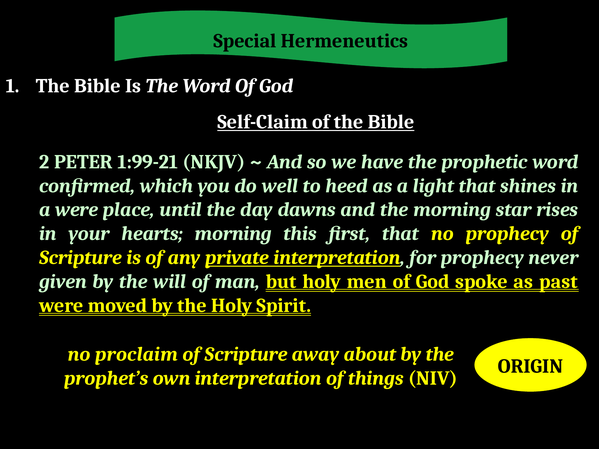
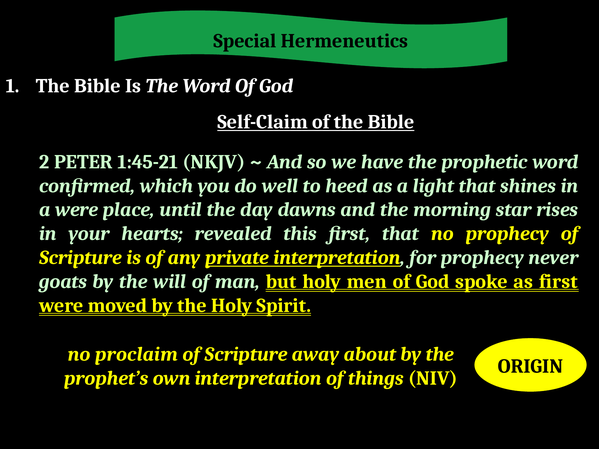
1:99-21: 1:99-21 -> 1:45-21 (148, 162)
hearts morning: morning -> revealed (233, 234)
given: given -> goats (63, 282)
as past: past -> first (558, 282)
